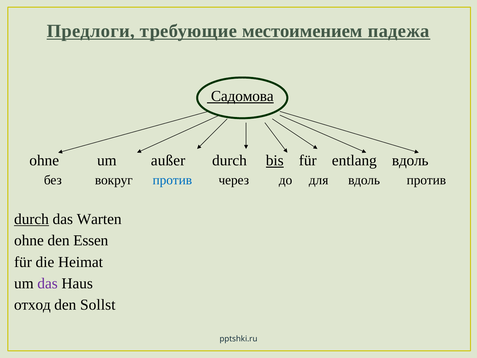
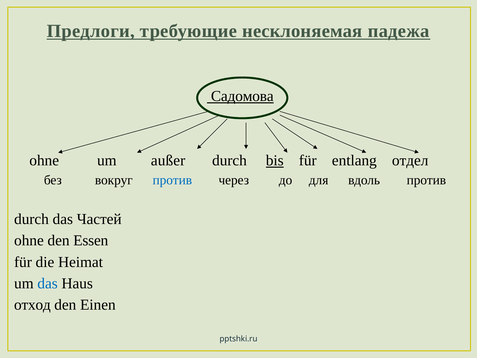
местоимением: местоимением -> несклоняемая (302, 31)
entlang вдоль: вдоль -> отдел (410, 160)
durch underline: present -> none (31, 219)
Warten: Warten -> Частей (99, 219)
das colour: purple -> blue (48, 283)
Sollst: Sollst -> Einen (98, 305)
